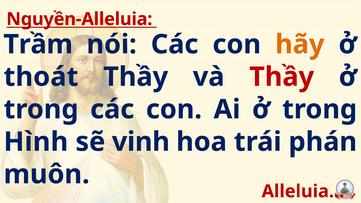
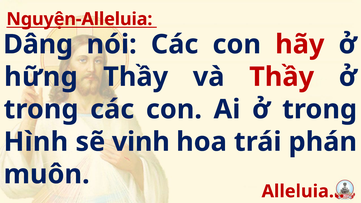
Nguyền-Alleluia: Nguyền-Alleluia -> Nguyện-Alleluia (79, 19)
Trầm: Trầm -> Dâng (38, 44)
hãy colour: orange -> red (300, 44)
thoát: thoát -> hững (41, 77)
